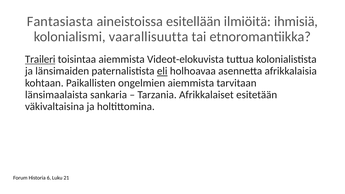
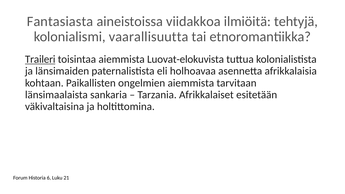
esitellään: esitellään -> viidakkoa (193, 21)
ihmisiä: ihmisiä -> tehtyjä (296, 21)
Videot-elokuvista: Videot-elokuvista -> Luovat-elokuvista (186, 59)
eli underline: present -> none (162, 71)
